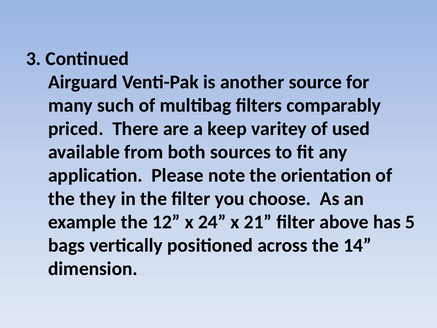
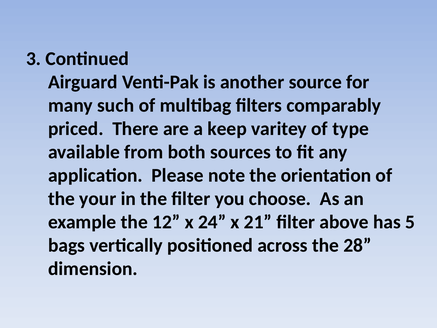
used: used -> type (351, 129)
they: they -> your (98, 199)
14: 14 -> 28 (357, 245)
